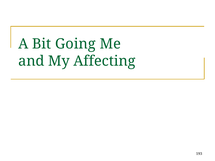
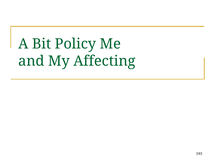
Going: Going -> Policy (75, 44)
